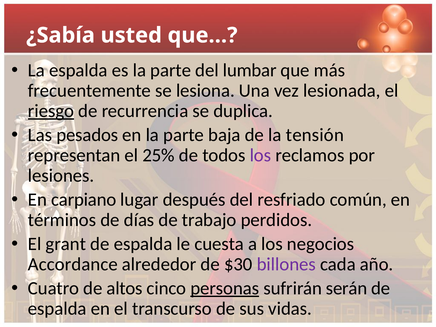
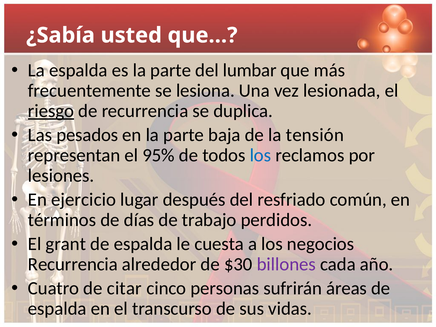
25%: 25% -> 95% (159, 155)
los colour: purple -> blue (260, 155)
carpiano: carpiano -> ejercicio (84, 200)
Accordance: Accordance -> Recurrencia (73, 264)
altos: altos -> citar (124, 288)
personas underline: present -> none (225, 288)
serán: serán -> áreas (347, 288)
